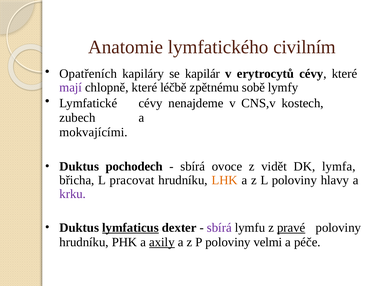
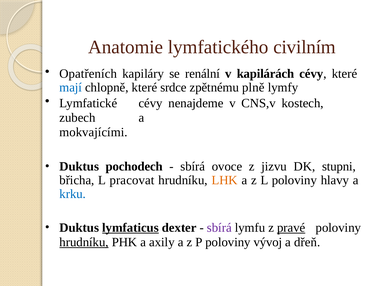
kapilár: kapilár -> renální (203, 74)
erytrocytů: erytrocytů -> kapilárách (266, 74)
mají colour: purple -> blue (71, 88)
léčbě: léčbě -> srdce (173, 88)
sobě: sobě -> plně (253, 88)
vidět: vidět -> jizvu (274, 167)
lymfa: lymfa -> stupni (339, 167)
krku colour: purple -> blue (73, 194)
hrudníku underline: none -> present (84, 243)
axily underline: present -> none (162, 243)
velmi: velmi -> vývoj (268, 243)
péče: péče -> dřeň (307, 243)
